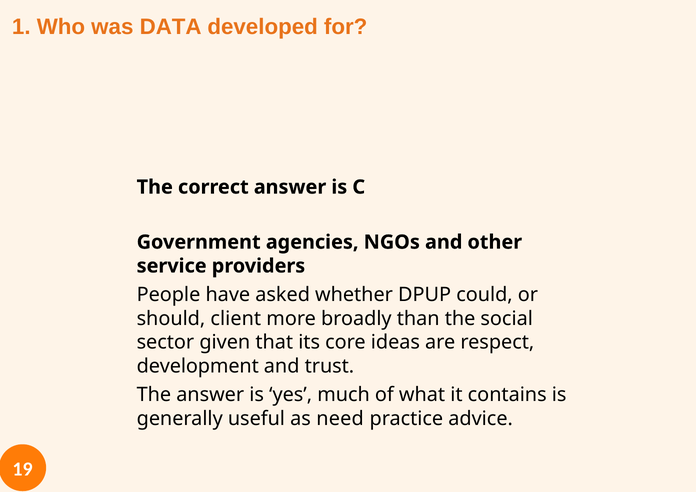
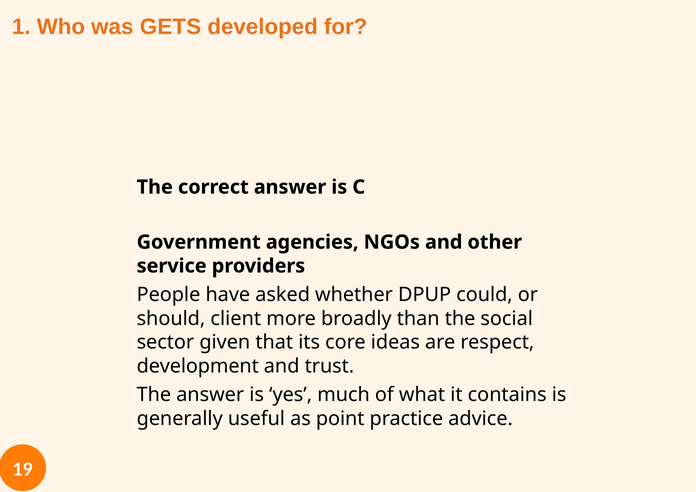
DATA: DATA -> GETS (171, 27)
need: need -> point (340, 419)
